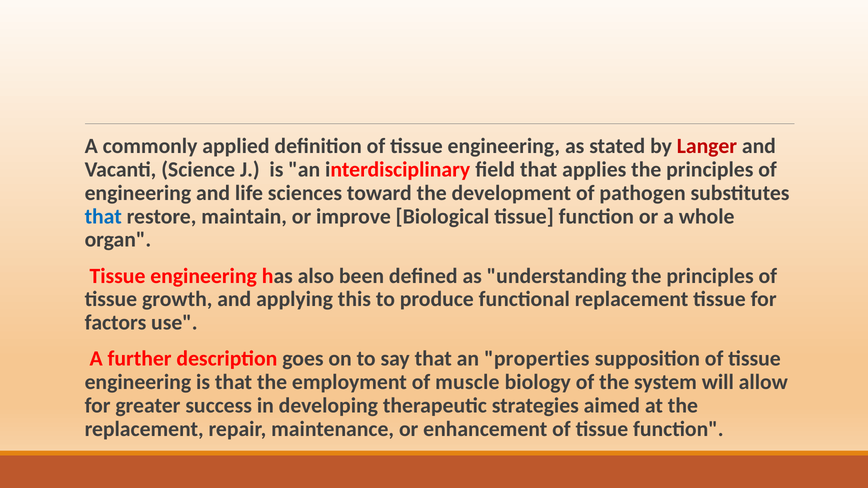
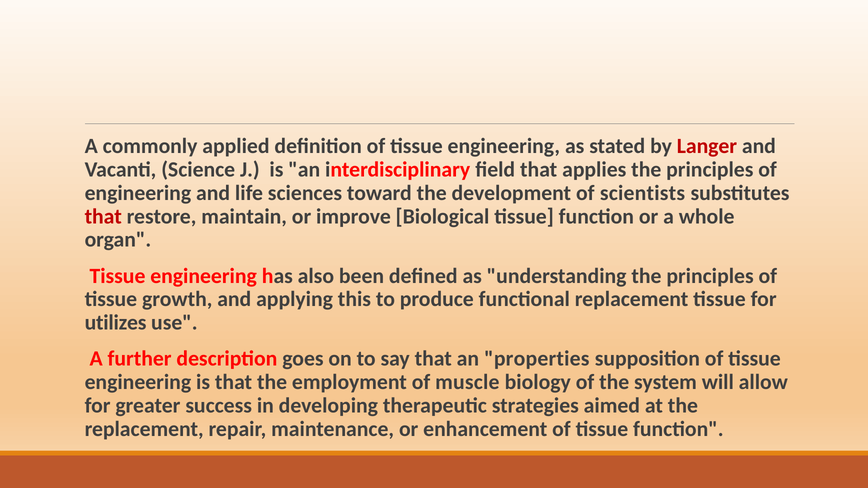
pathogen: pathogen -> scientists (642, 193)
that colour: blue -> red (103, 217)
factors: factors -> utilizes (116, 323)
